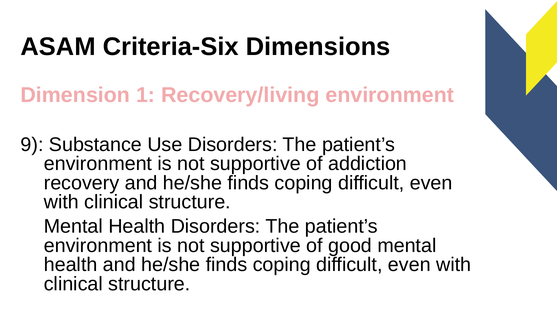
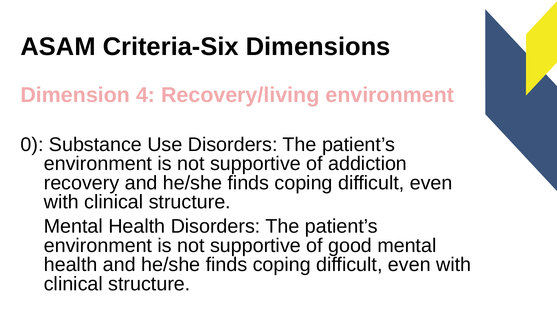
1: 1 -> 4 (146, 95)
9: 9 -> 0 (32, 145)
